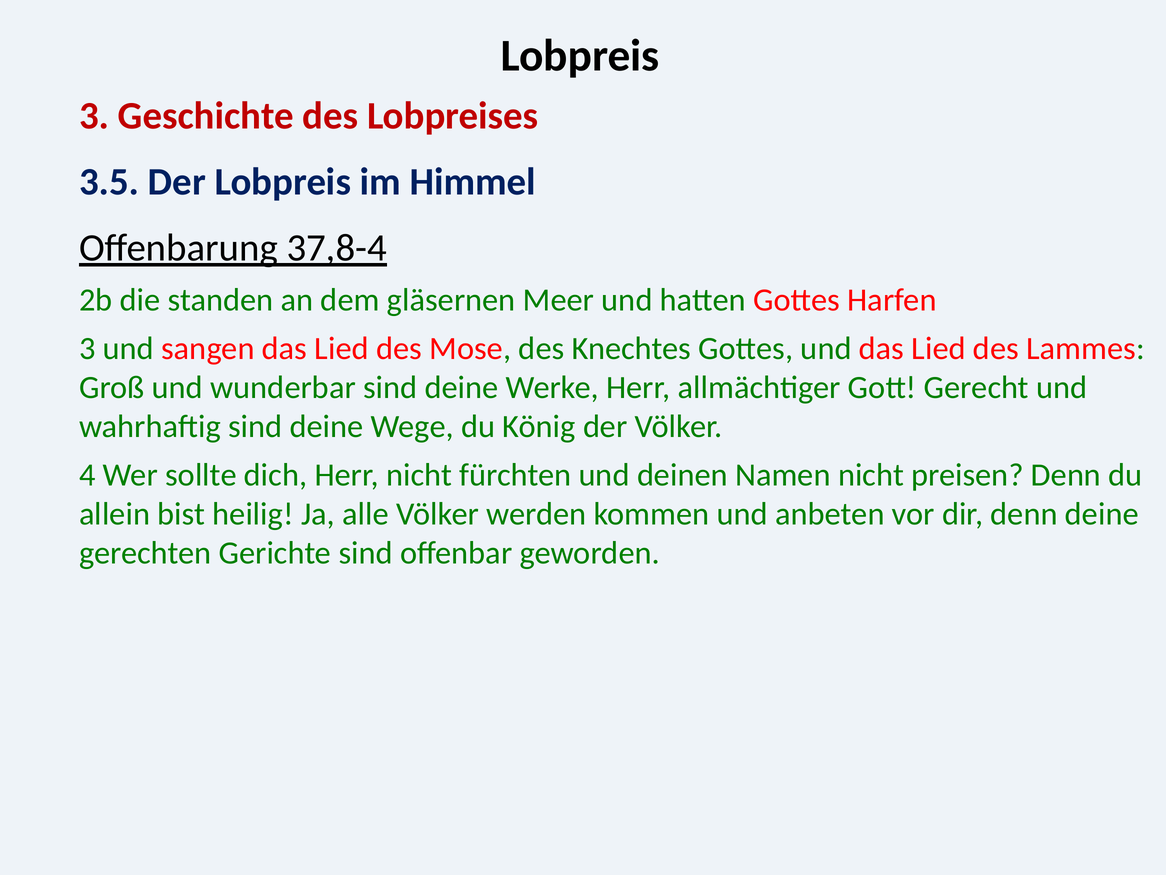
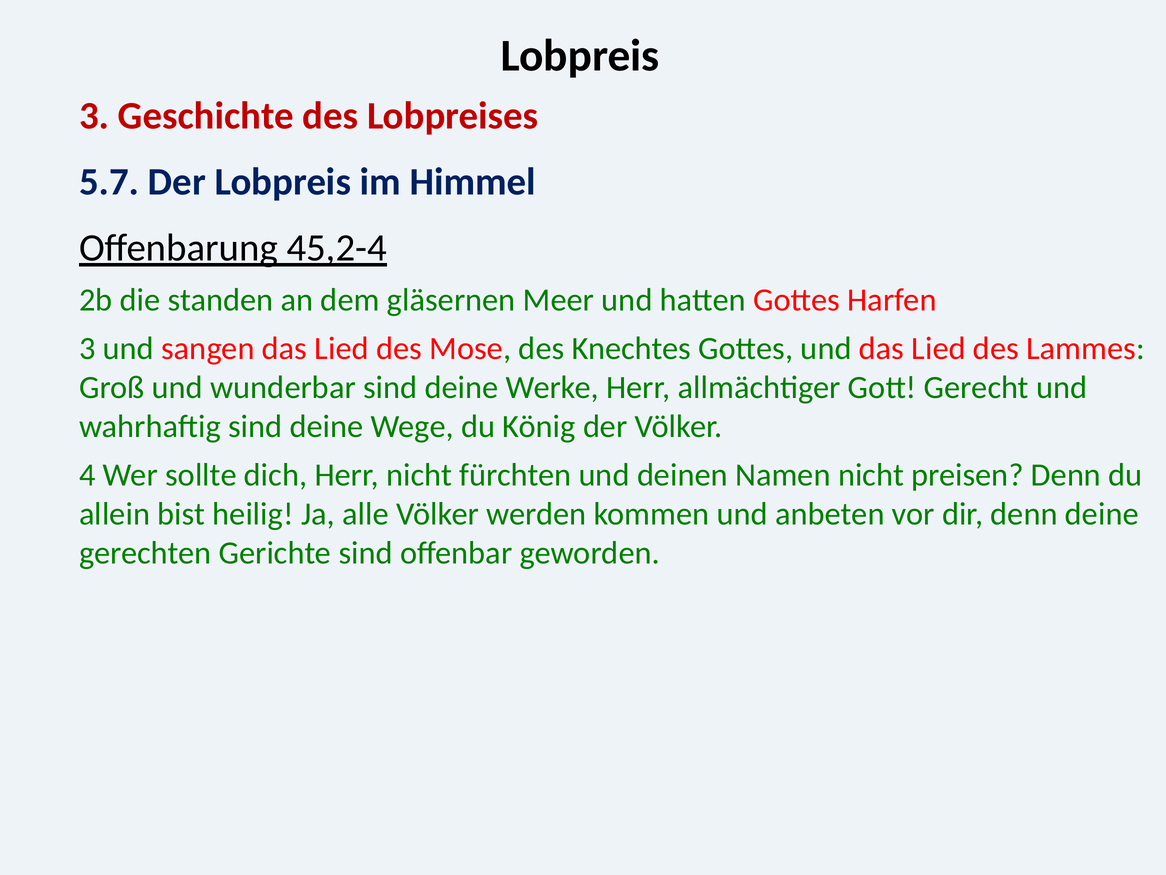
3.5: 3.5 -> 5.7 (109, 182)
37,8-4: 37,8-4 -> 45,2-4 (337, 248)
